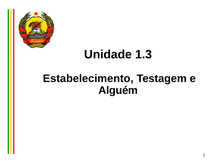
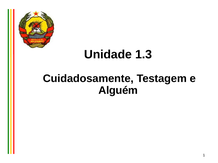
Estabelecimento: Estabelecimento -> Cuidadosamente (88, 79)
